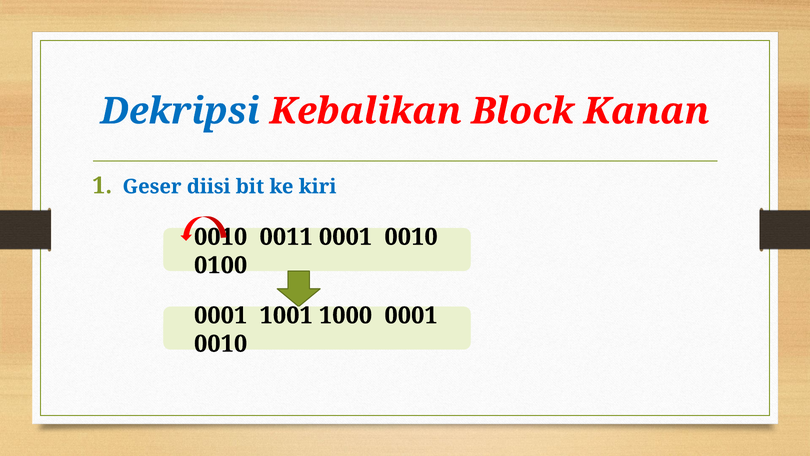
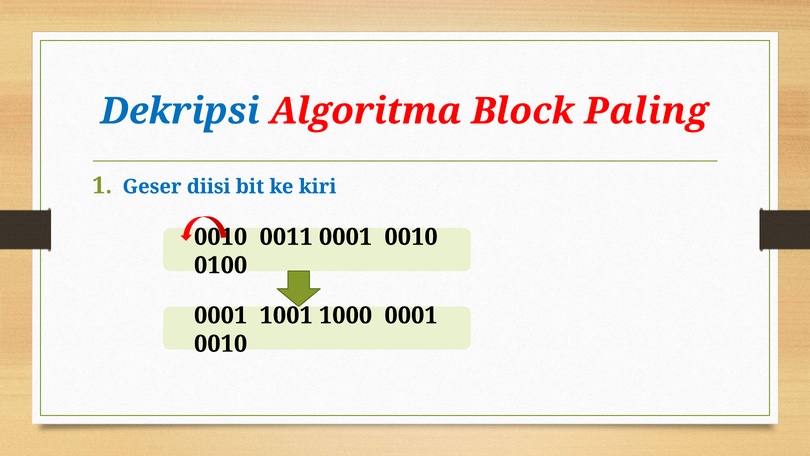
Kebalikan: Kebalikan -> Algoritma (366, 111)
Kanan: Kanan -> Paling (646, 111)
